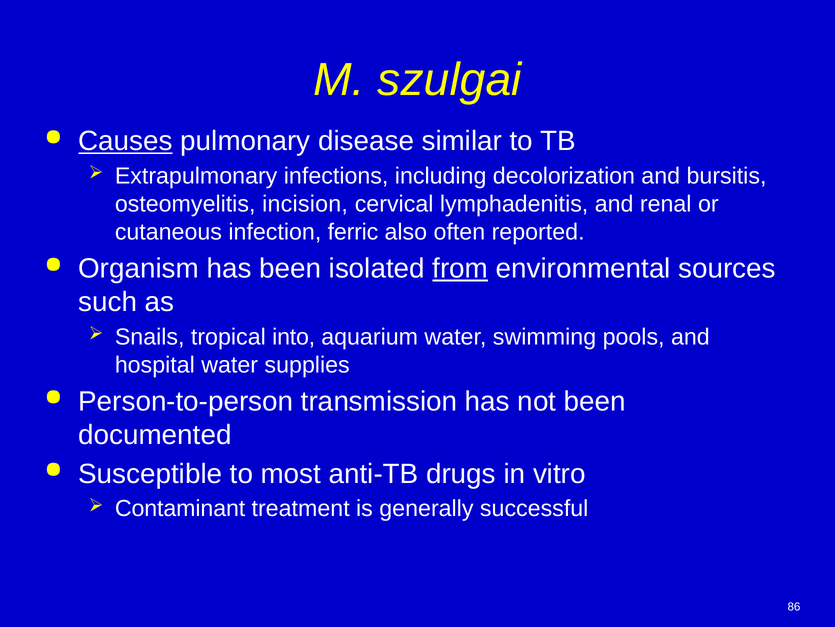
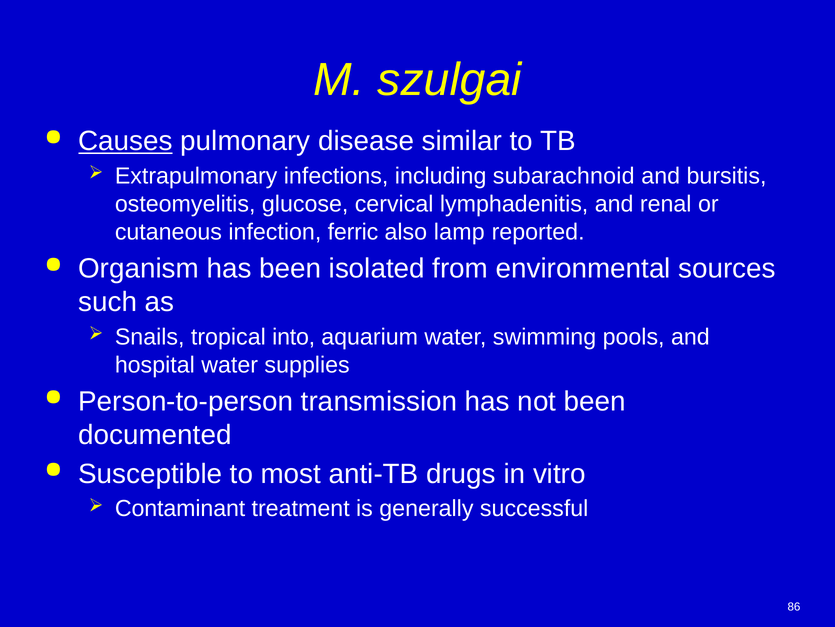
decolorization: decolorization -> subarachnoid (564, 176)
incision: incision -> glucose (305, 204)
often: often -> lamp (459, 232)
from underline: present -> none (460, 268)
